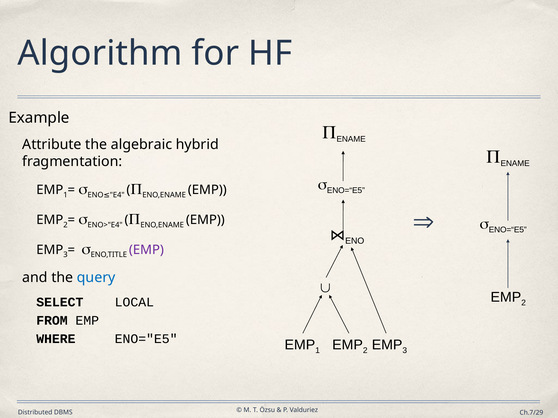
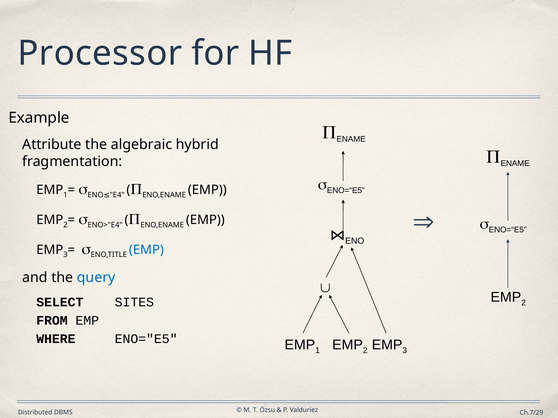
Algorithm: Algorithm -> Processor (100, 53)
EMP colour: purple -> blue (146, 250)
LOCAL: LOCAL -> SITES (134, 303)
